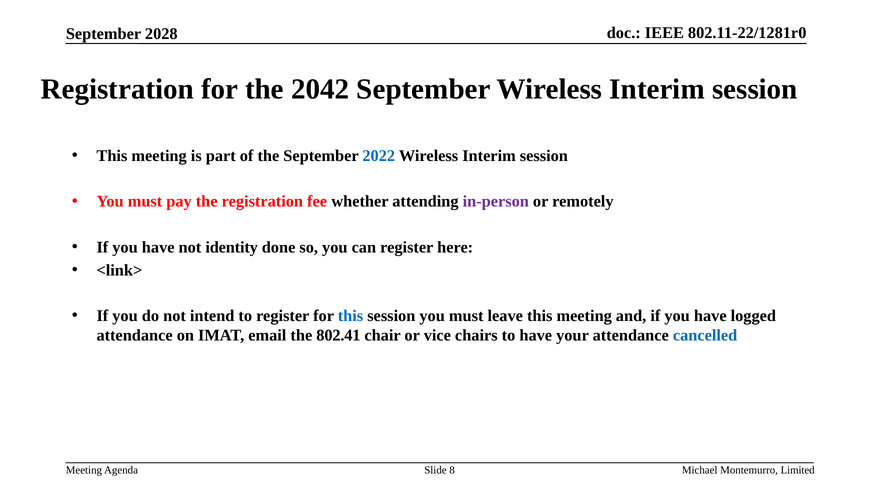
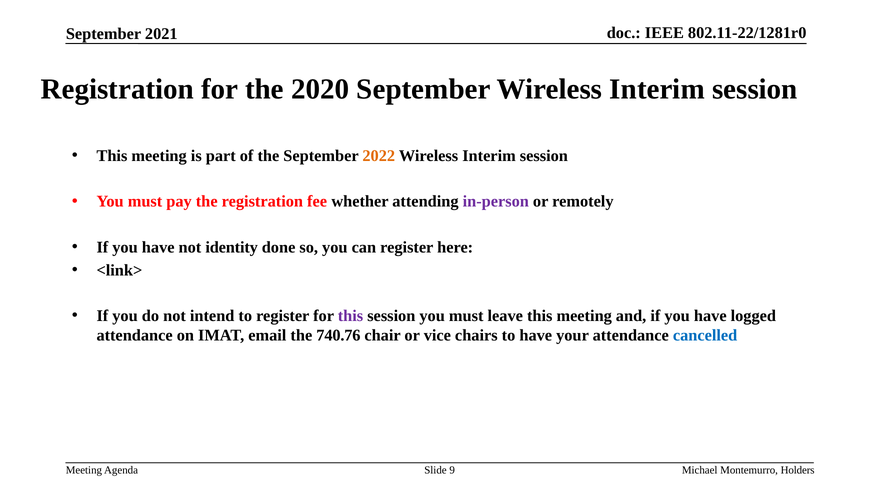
2028: 2028 -> 2021 (161, 34)
2042: 2042 -> 2020 (320, 89)
2022 colour: blue -> orange (379, 156)
this colour: blue -> purple (350, 316)
802.41: 802.41 -> 740.76 (338, 336)
8: 8 -> 9 (452, 470)
Limited: Limited -> Holders (798, 470)
